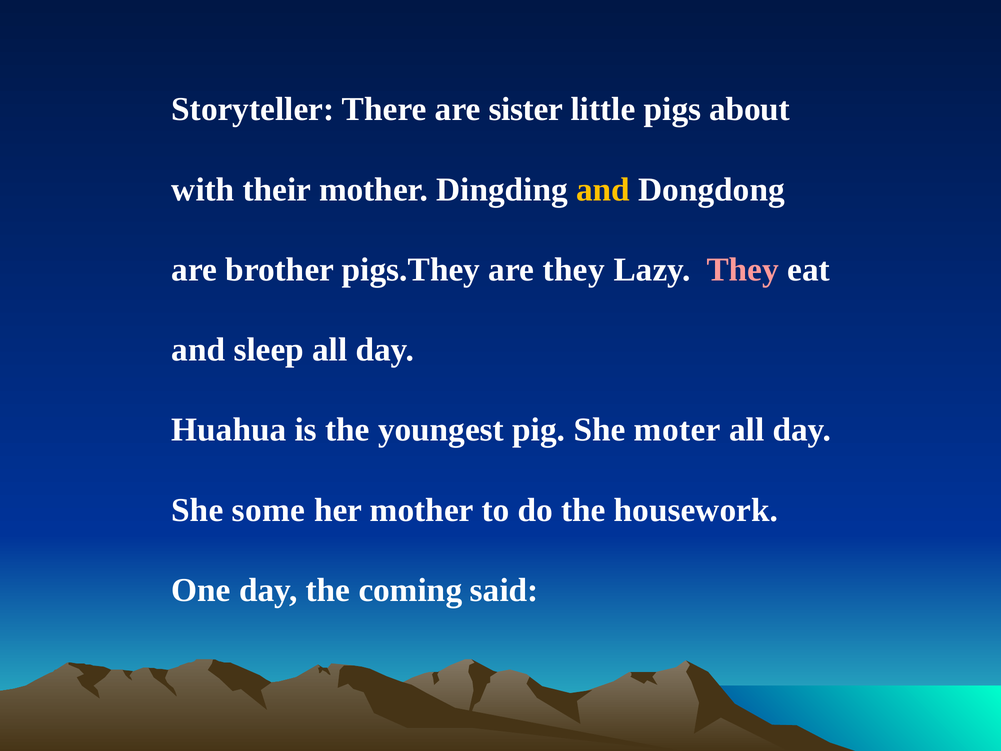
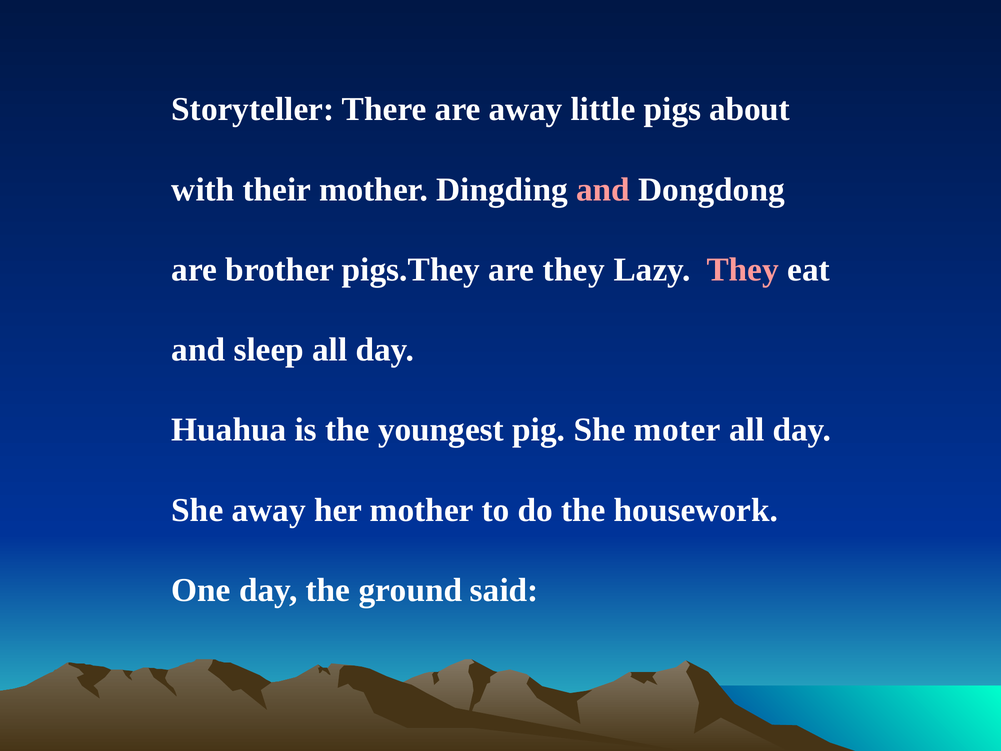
are sister: sister -> away (526, 109)
and colour: yellow -> pink (603, 190)
She some: some -> away (269, 510)
coming: coming -> ground (410, 590)
